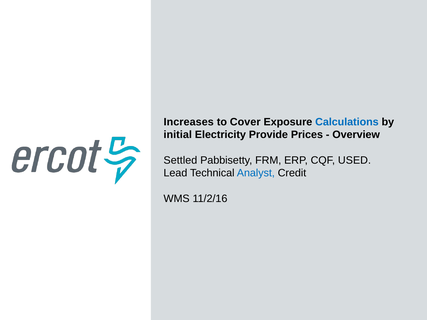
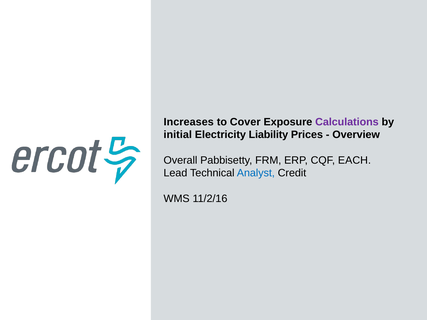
Calculations colour: blue -> purple (347, 122)
Provide: Provide -> Liability (268, 135)
Settled: Settled -> Overall (180, 160)
USED: USED -> EACH (355, 160)
